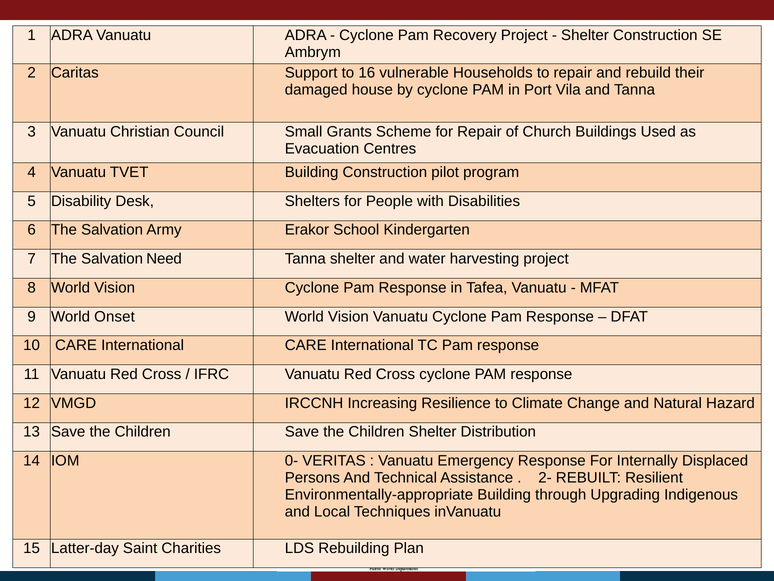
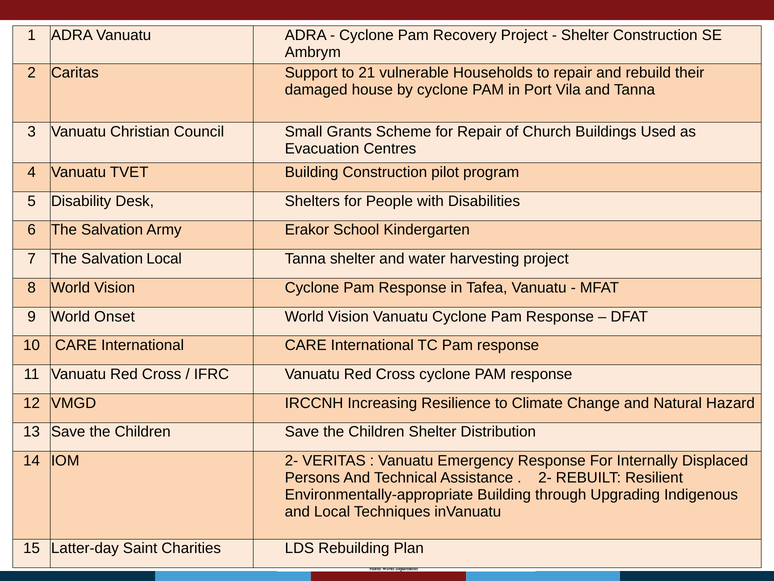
16: 16 -> 21 (367, 73)
Salvation Need: Need -> Local (164, 259)
IOM 0-: 0- -> 2- (291, 460)
